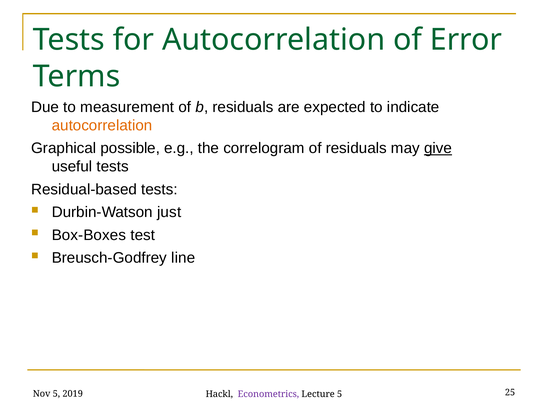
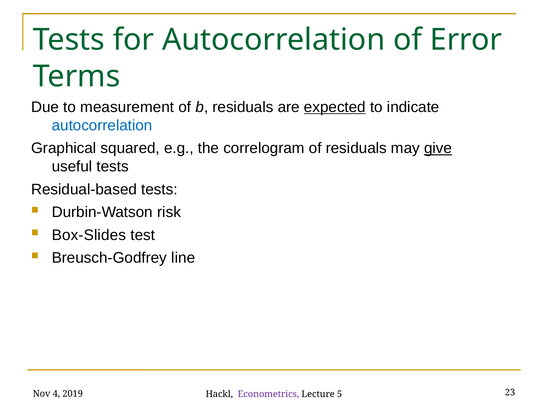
expected underline: none -> present (335, 107)
autocorrelation colour: orange -> blue (102, 125)
possible: possible -> squared (130, 148)
just: just -> risk (169, 212)
Box-Boxes: Box-Boxes -> Box-Slides (89, 235)
Nov 5: 5 -> 4 (56, 394)
25: 25 -> 23 (510, 392)
